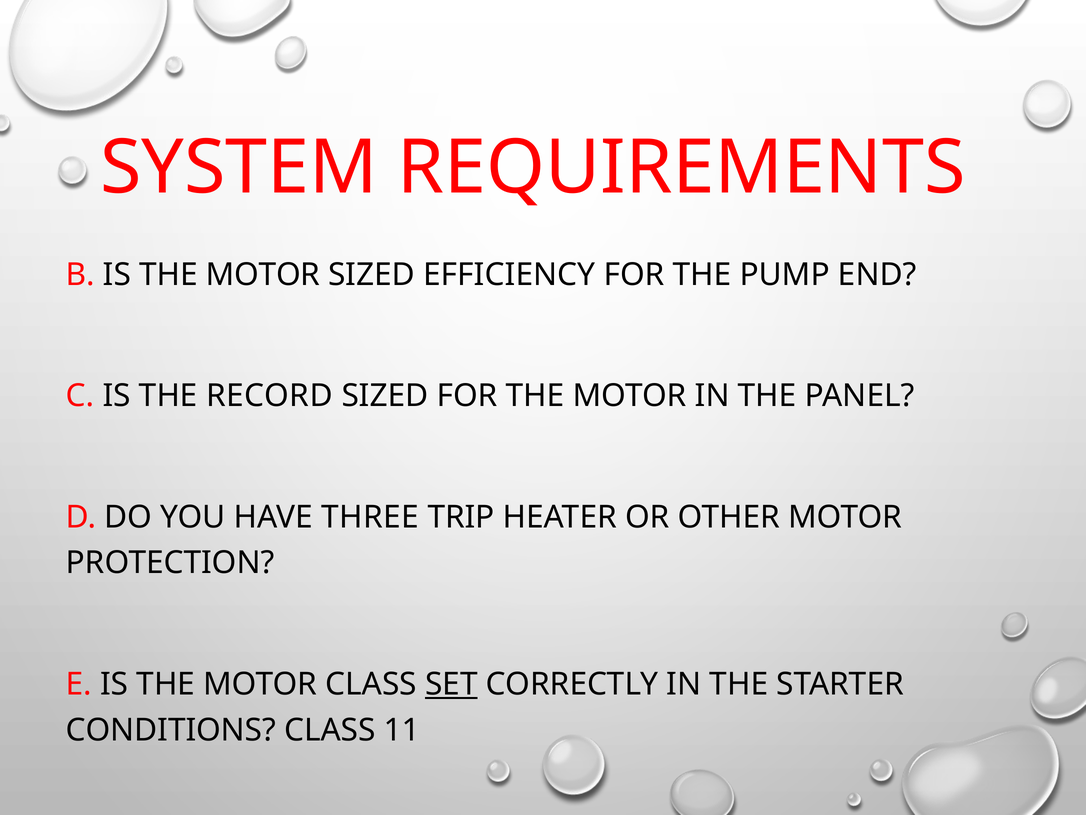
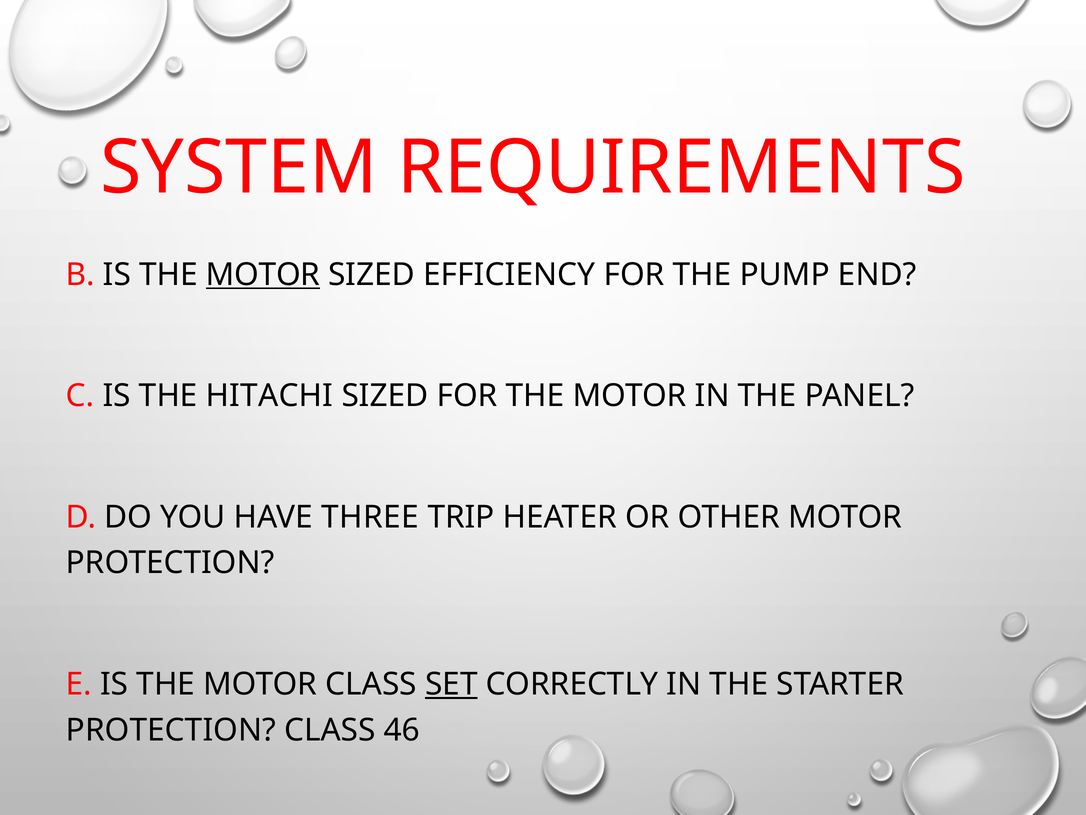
MOTOR underline: none -> present (263, 274)
RECORD: RECORD -> HITACHI (269, 396)
CONDITIONS: CONDITIONS -> PROTECTION (171, 730)
11: 11 -> 46 (402, 730)
